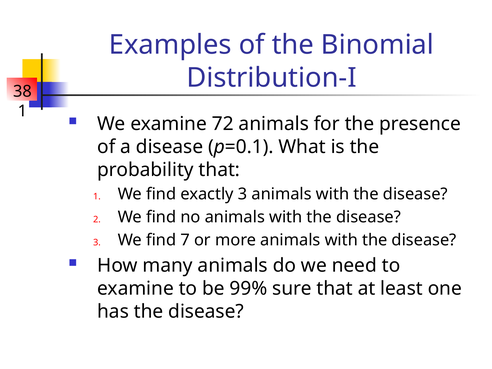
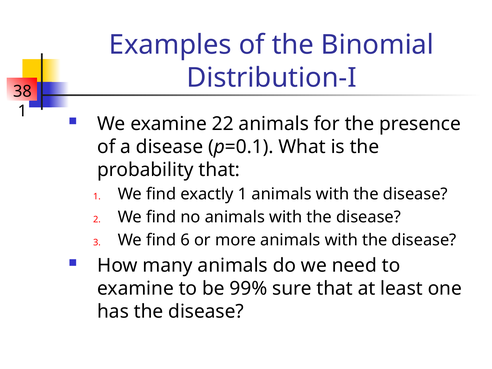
72: 72 -> 22 (223, 124)
exactly 3: 3 -> 1 (243, 194)
7: 7 -> 6 (185, 240)
